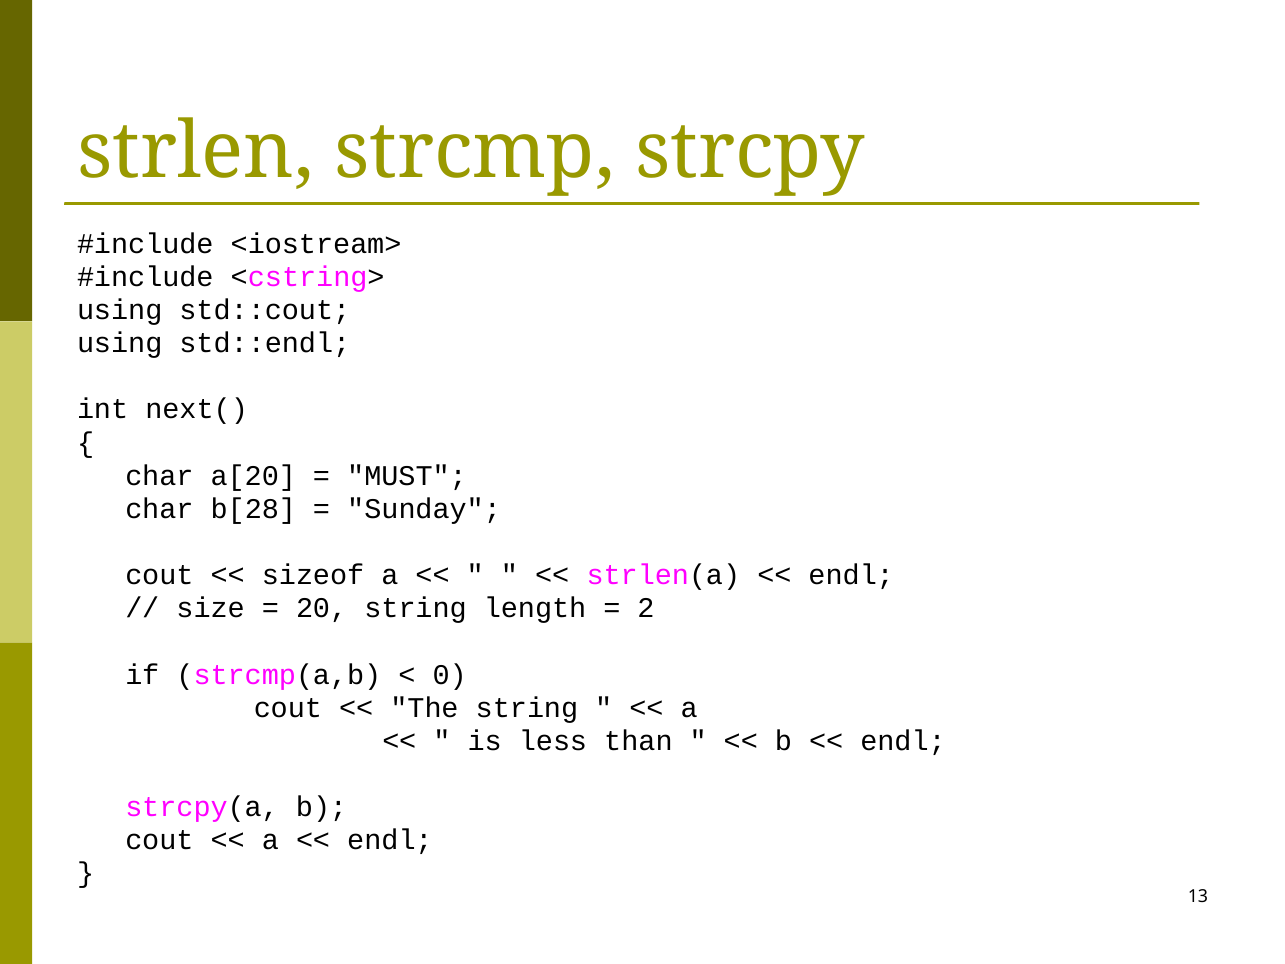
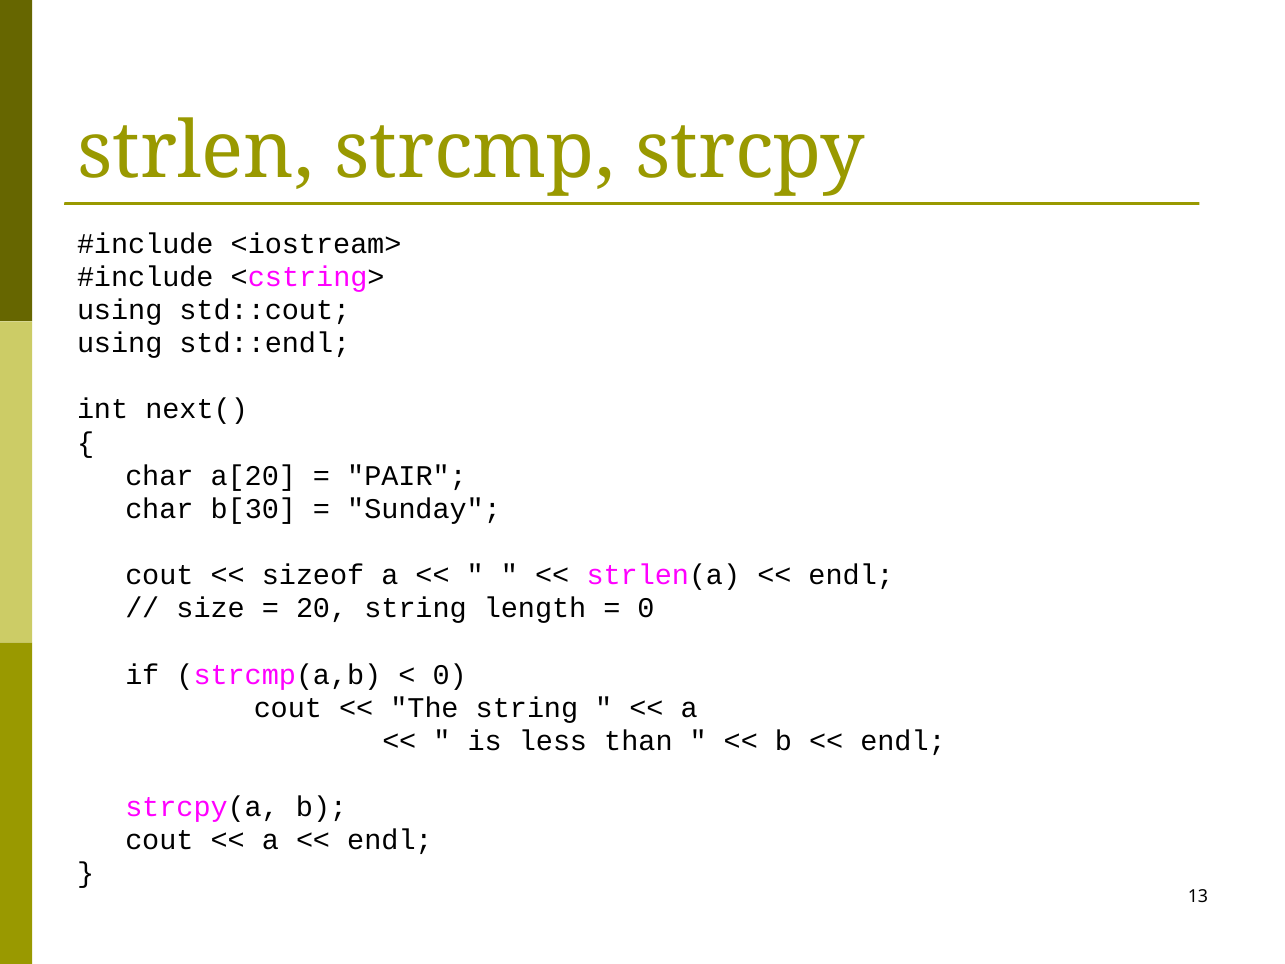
MUST: MUST -> PAIR (407, 476)
b[28: b[28 -> b[30 (253, 509)
2: 2 -> 0 (646, 608)
